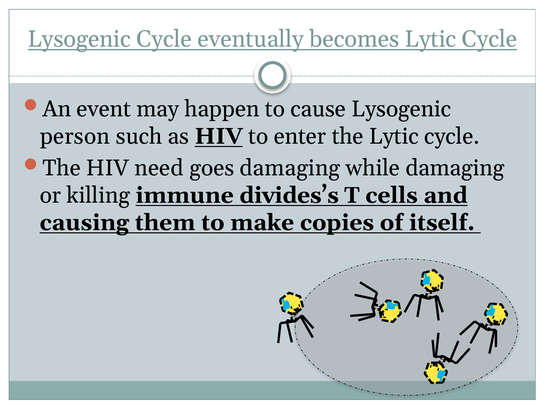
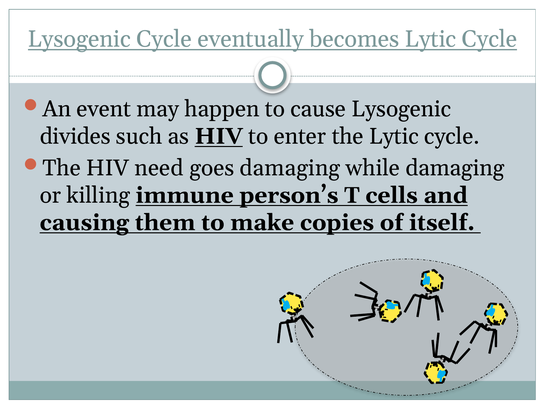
person: person -> divides (75, 136)
divides’s: divides’s -> person’s (289, 195)
